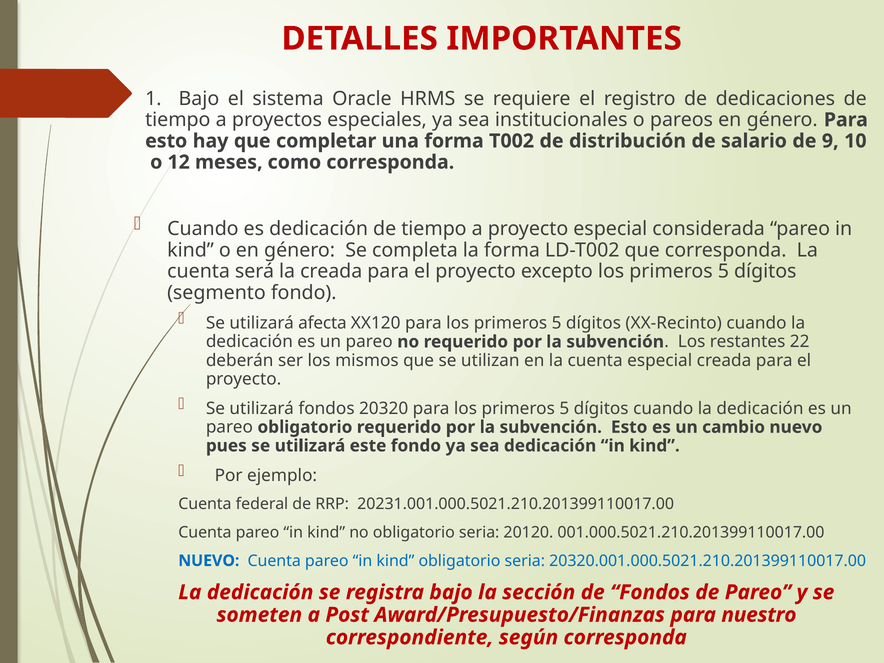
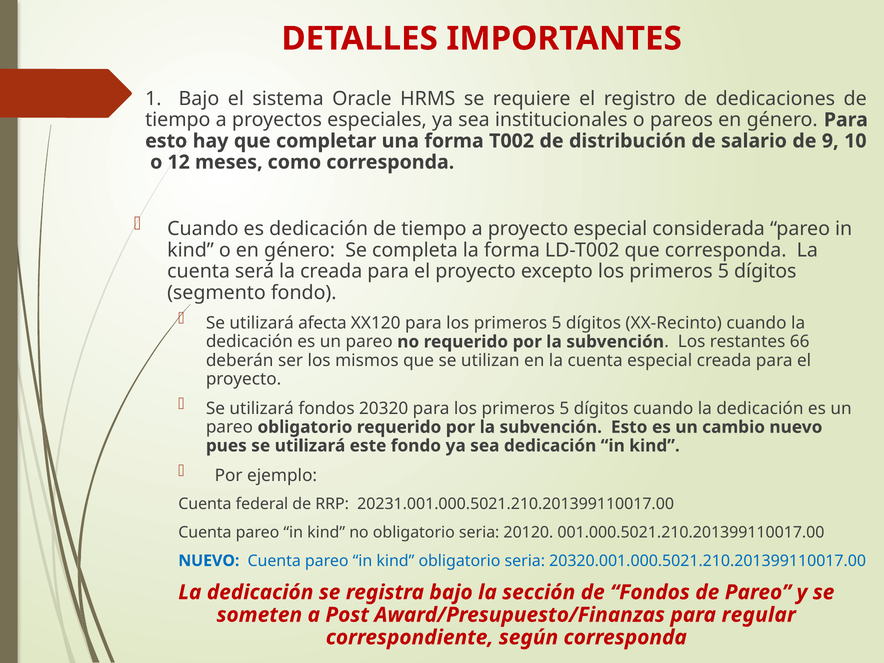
22: 22 -> 66 (800, 342)
nuestro: nuestro -> regular (759, 615)
